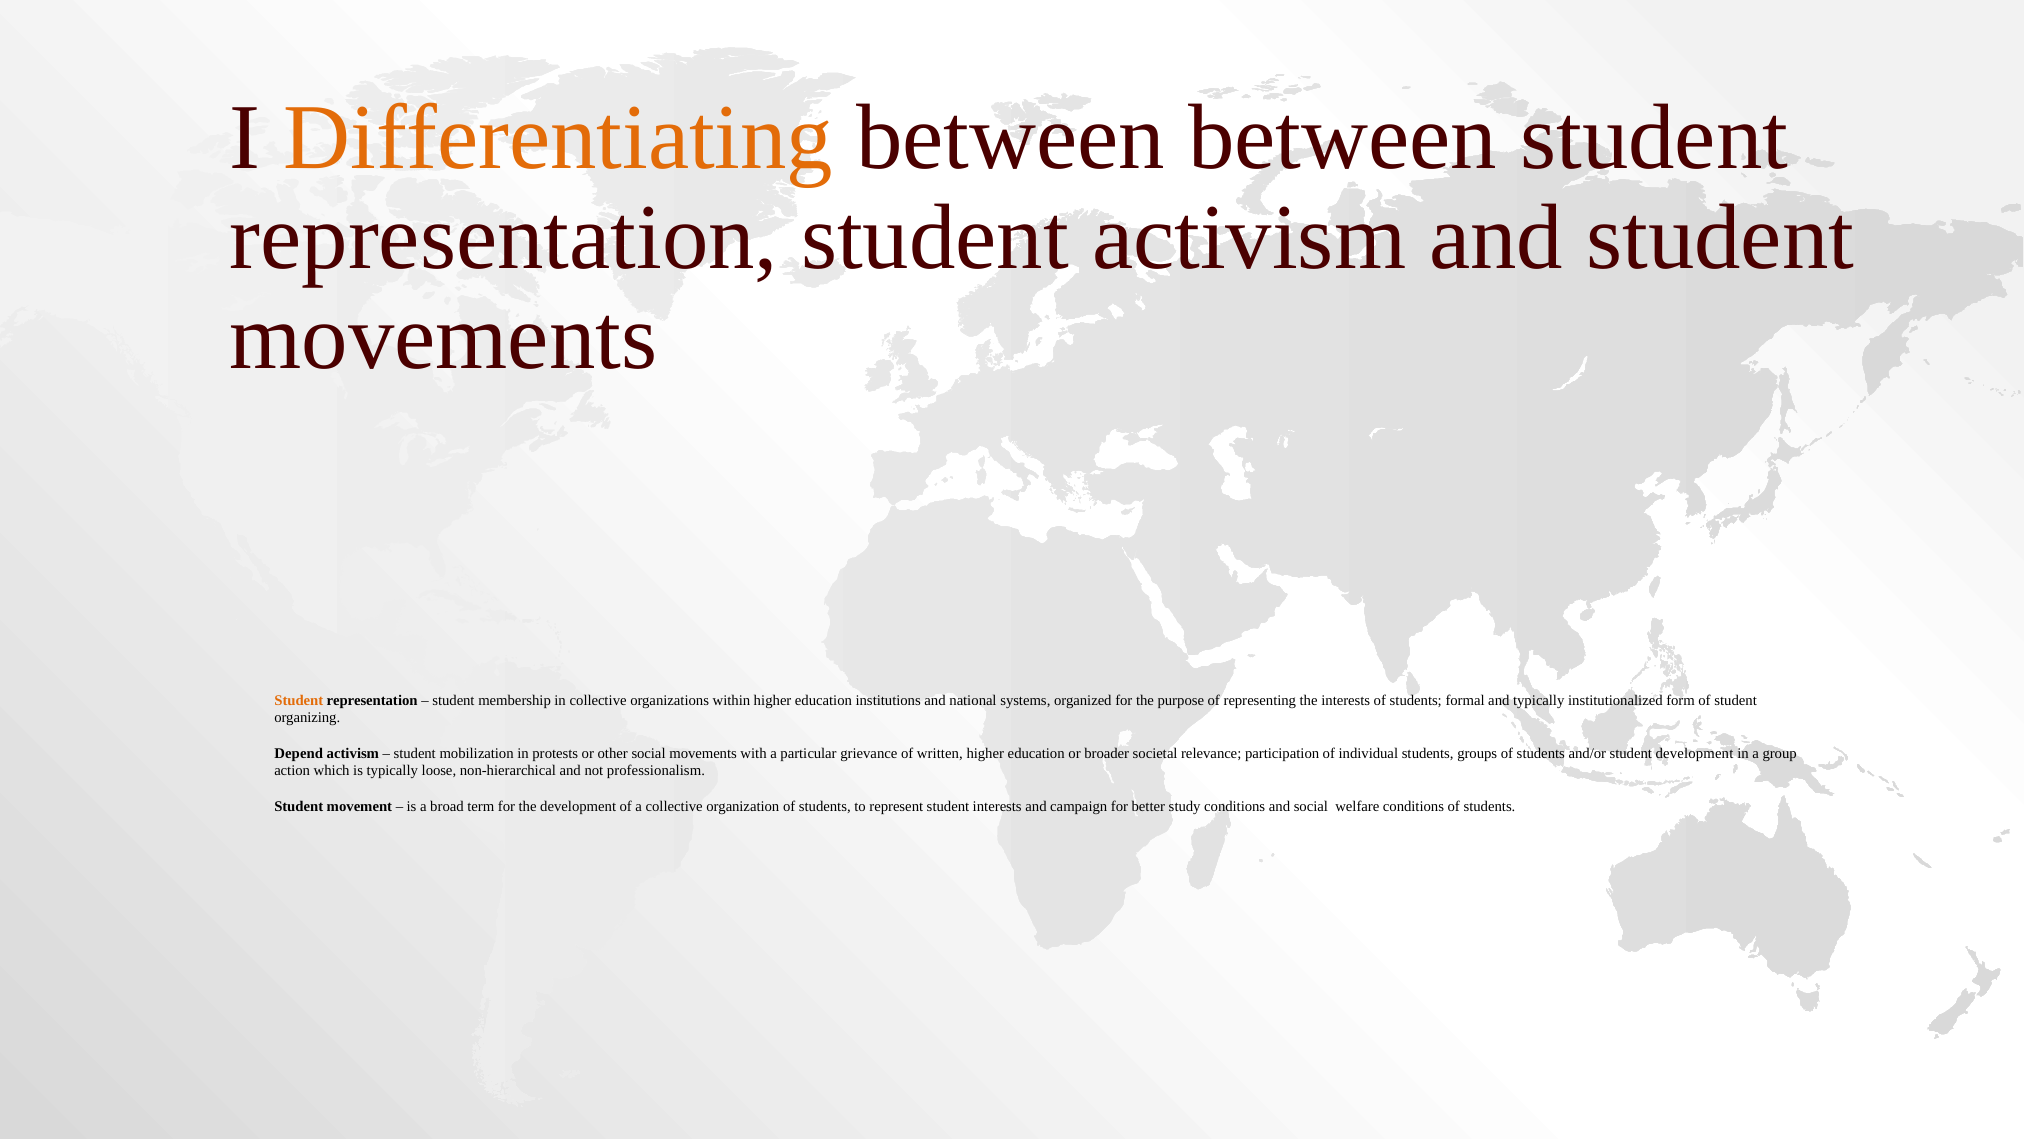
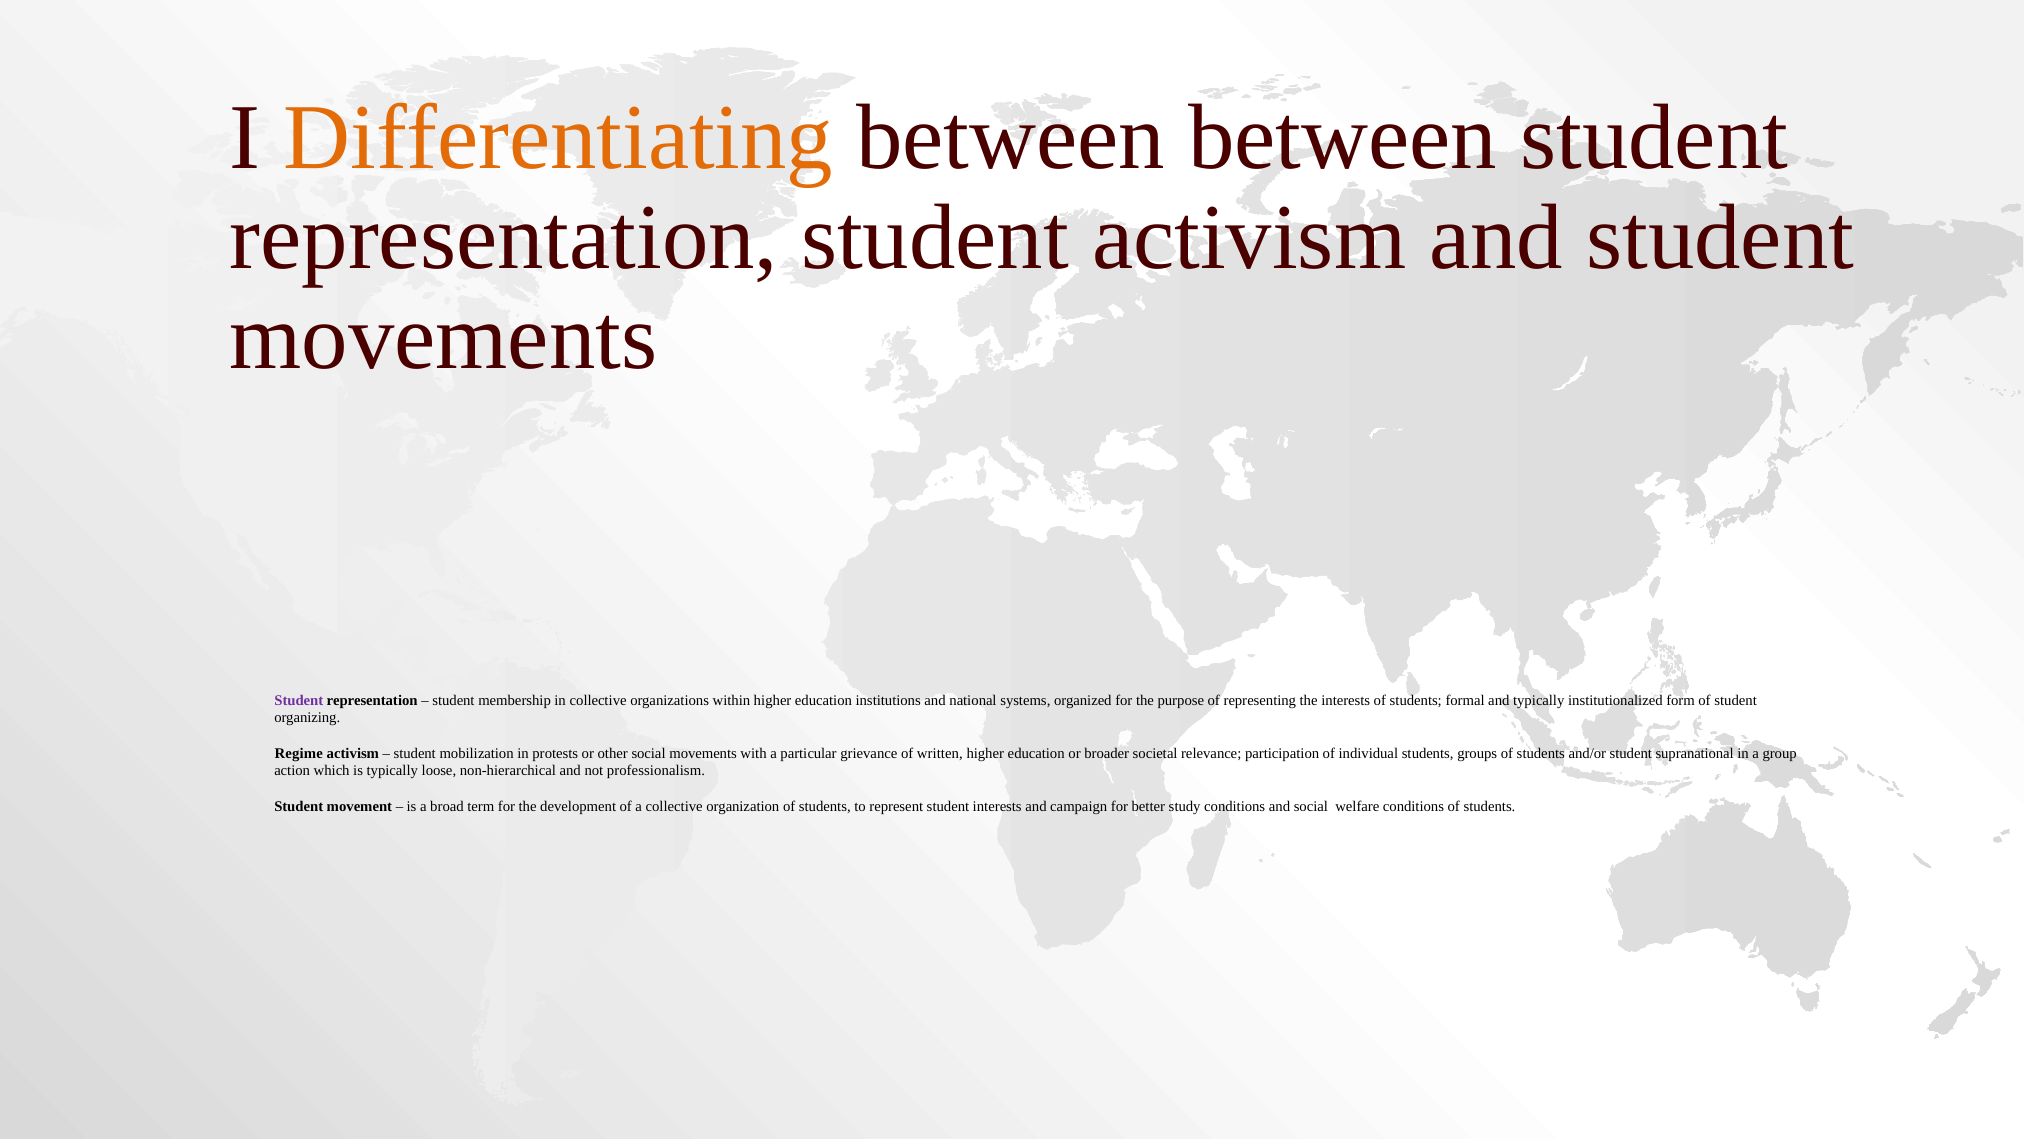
Student colour: orange -> purple (299, 700)
Depend: Depend -> Regime (299, 753)
student development: development -> supranational (1695, 753)
